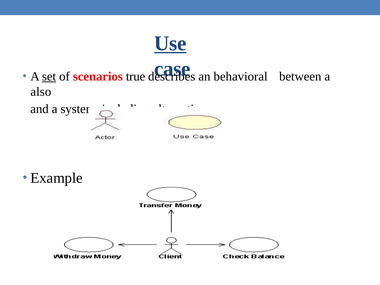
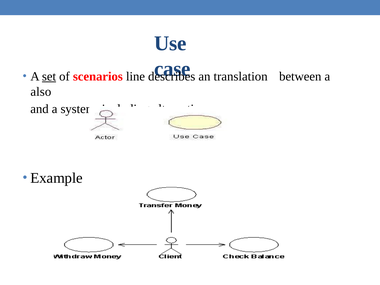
Use underline: present -> none (170, 44)
true: true -> line (136, 76)
behavioral: behavioral -> translation (241, 76)
